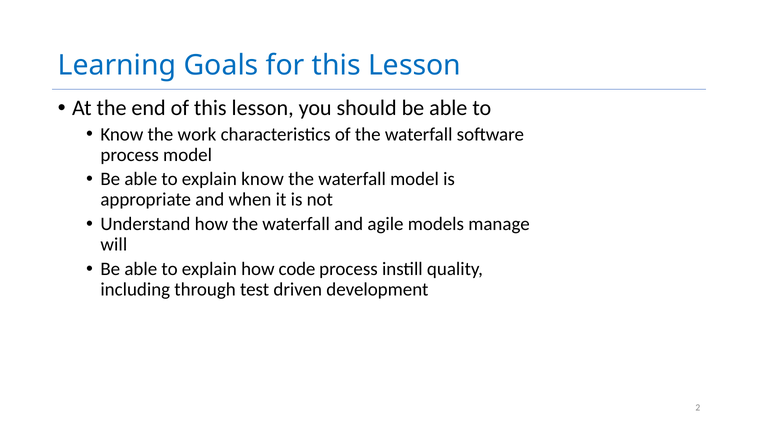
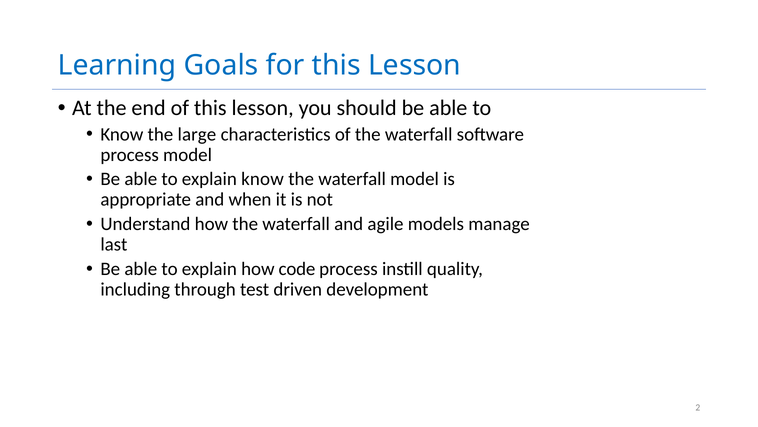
work: work -> large (197, 134)
will: will -> last (114, 244)
